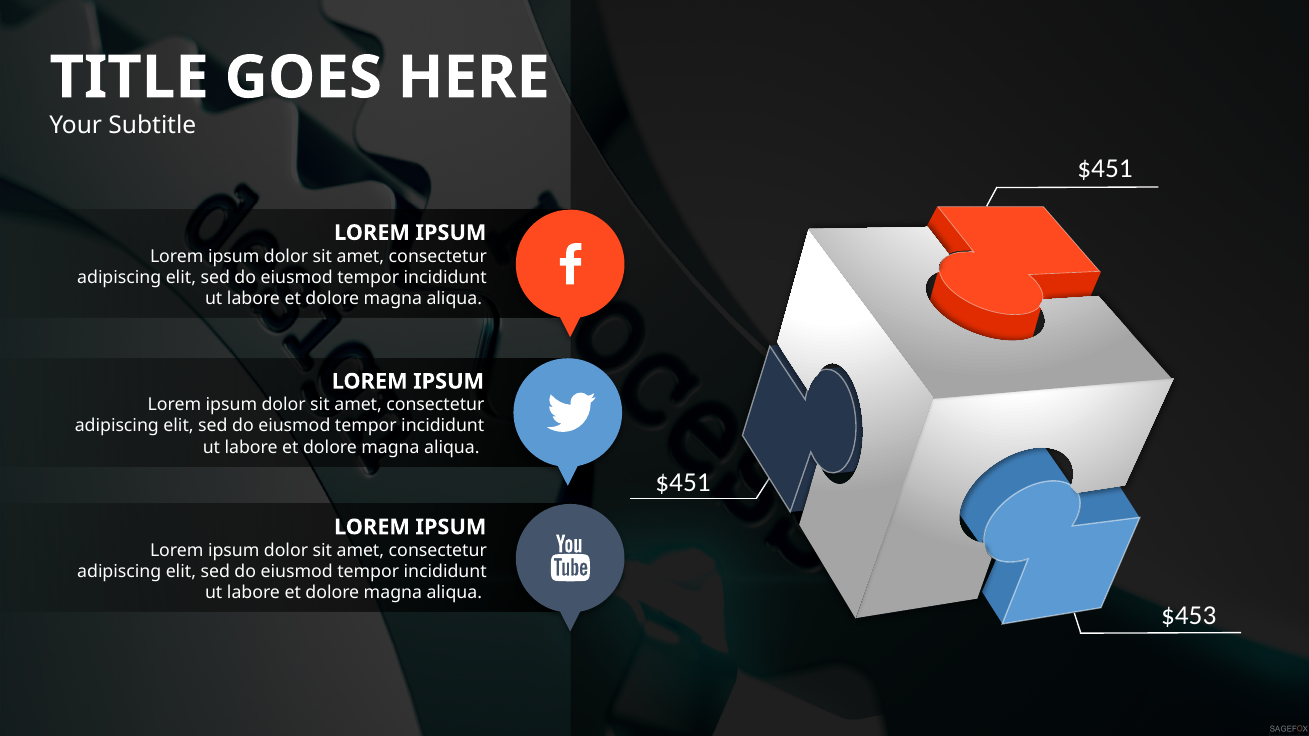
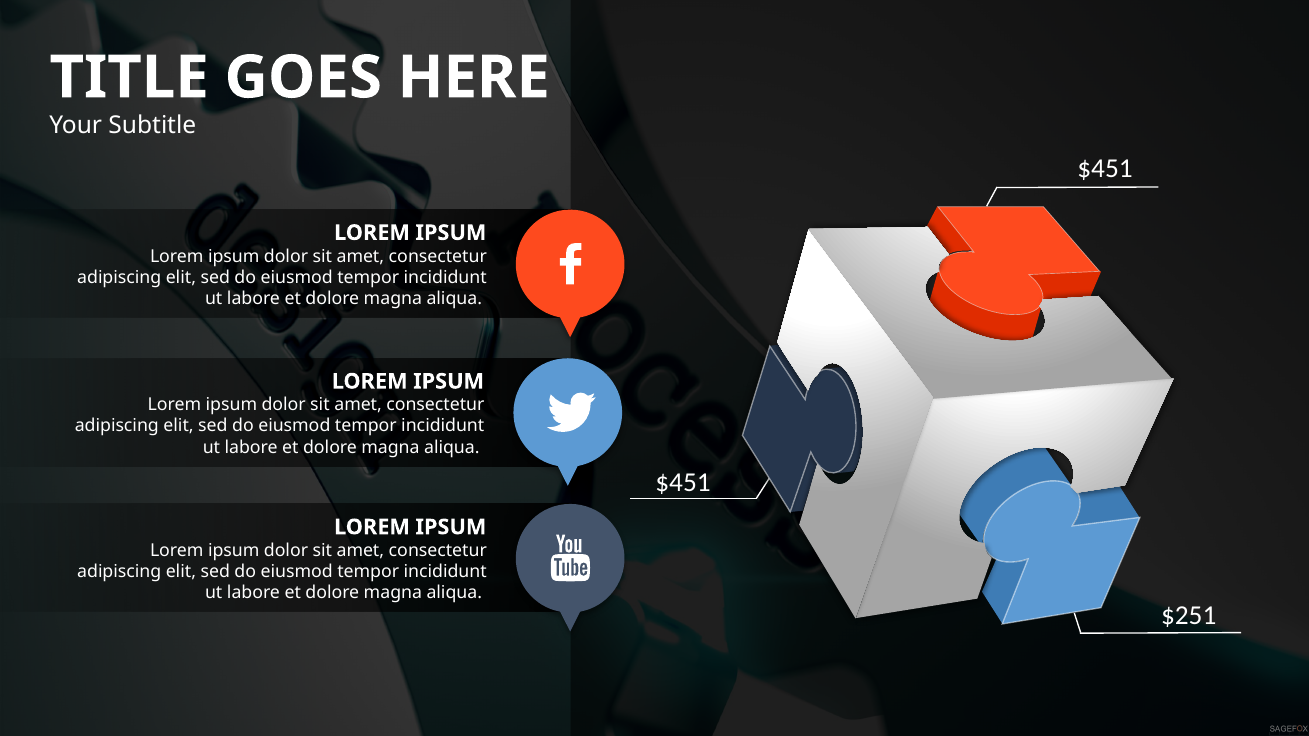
$453: $453 -> $251 (1189, 616)
